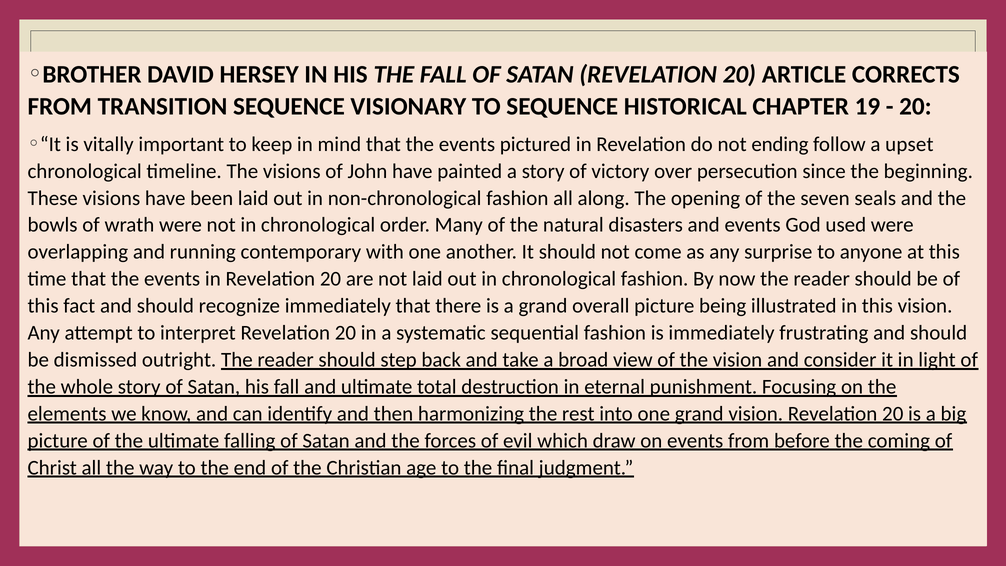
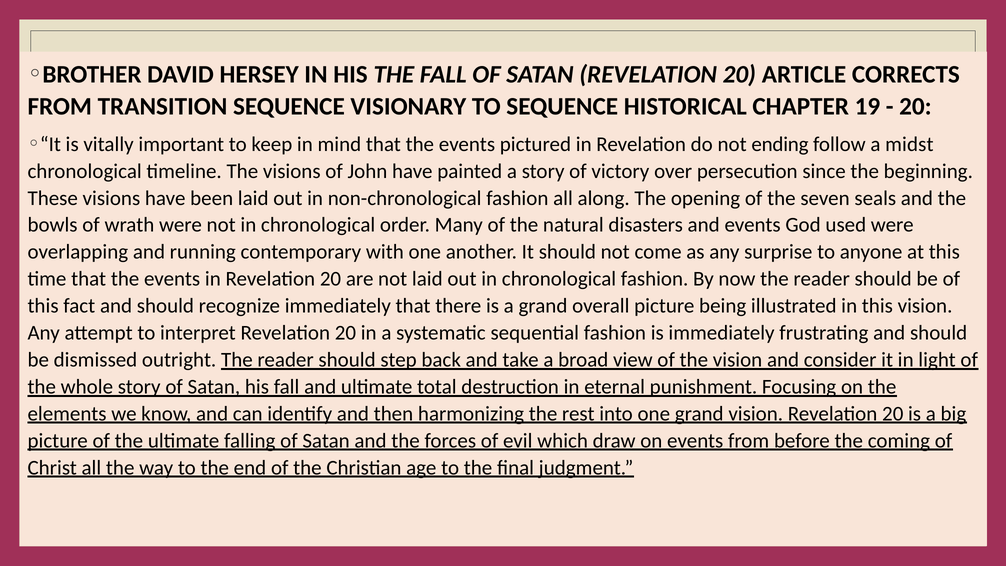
upset: upset -> midst (909, 144)
